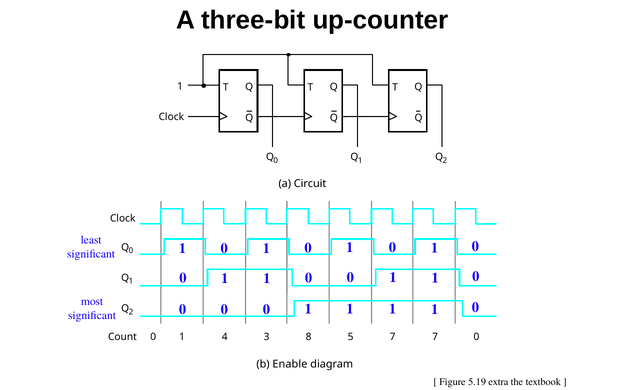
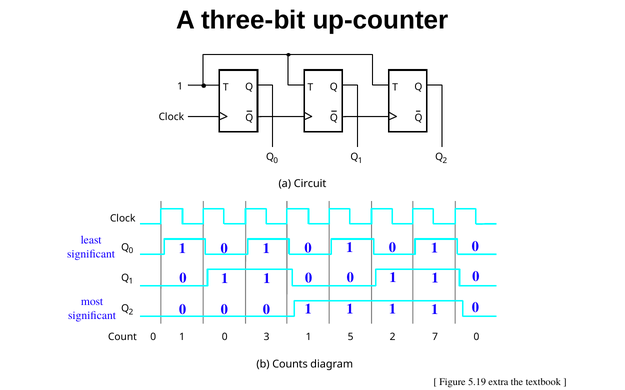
Count 0 1 4: 4 -> 0 (225, 337)
3 8: 8 -> 1 (309, 337)
5 7: 7 -> 2 (393, 337)
Enable: Enable -> Counts (290, 365)
